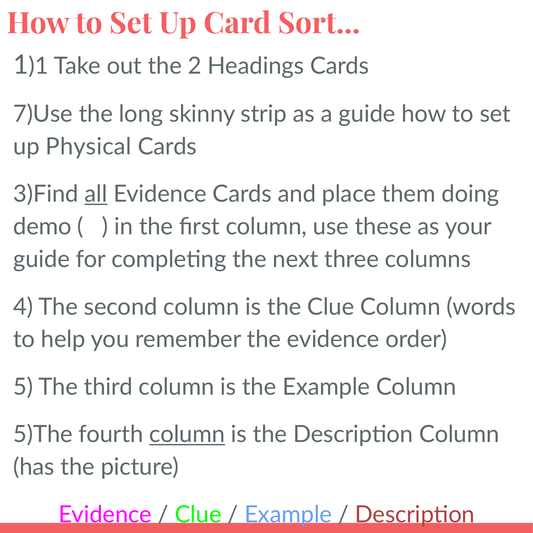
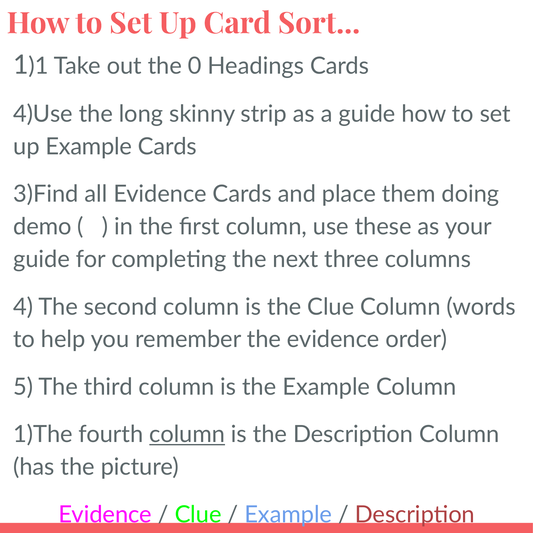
2: 2 -> 0 (195, 66)
7)Use: 7)Use -> 4)Use (43, 114)
up Physical: Physical -> Example (89, 147)
all underline: present -> none (96, 194)
5)The: 5)The -> 1)The (43, 434)
